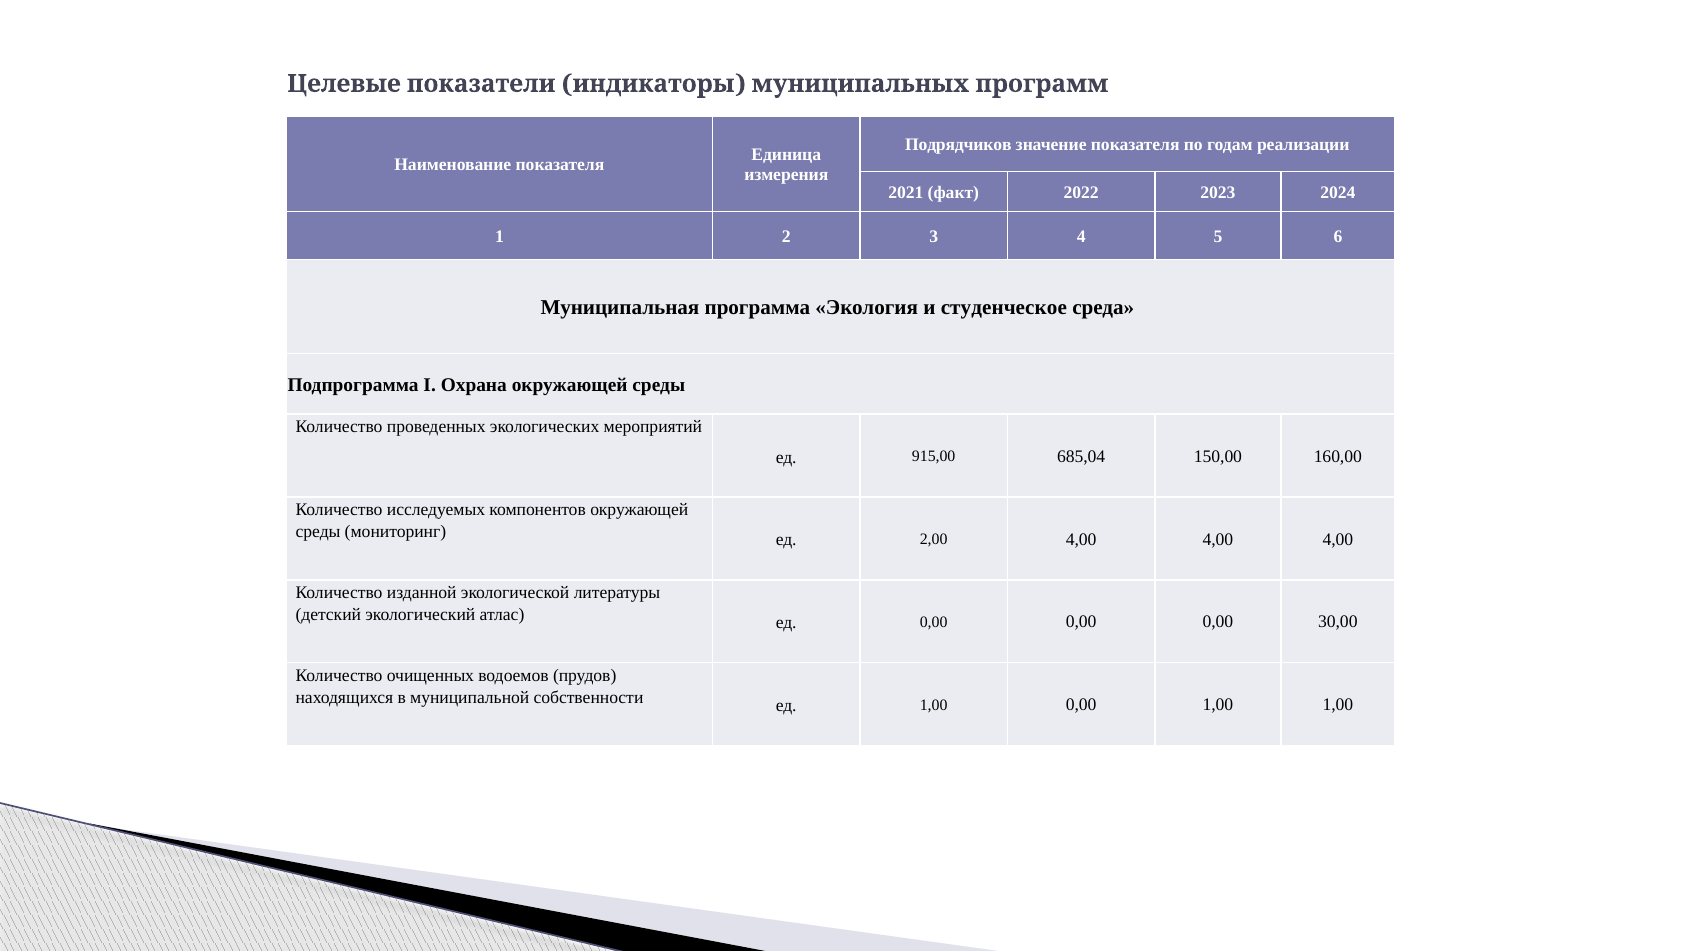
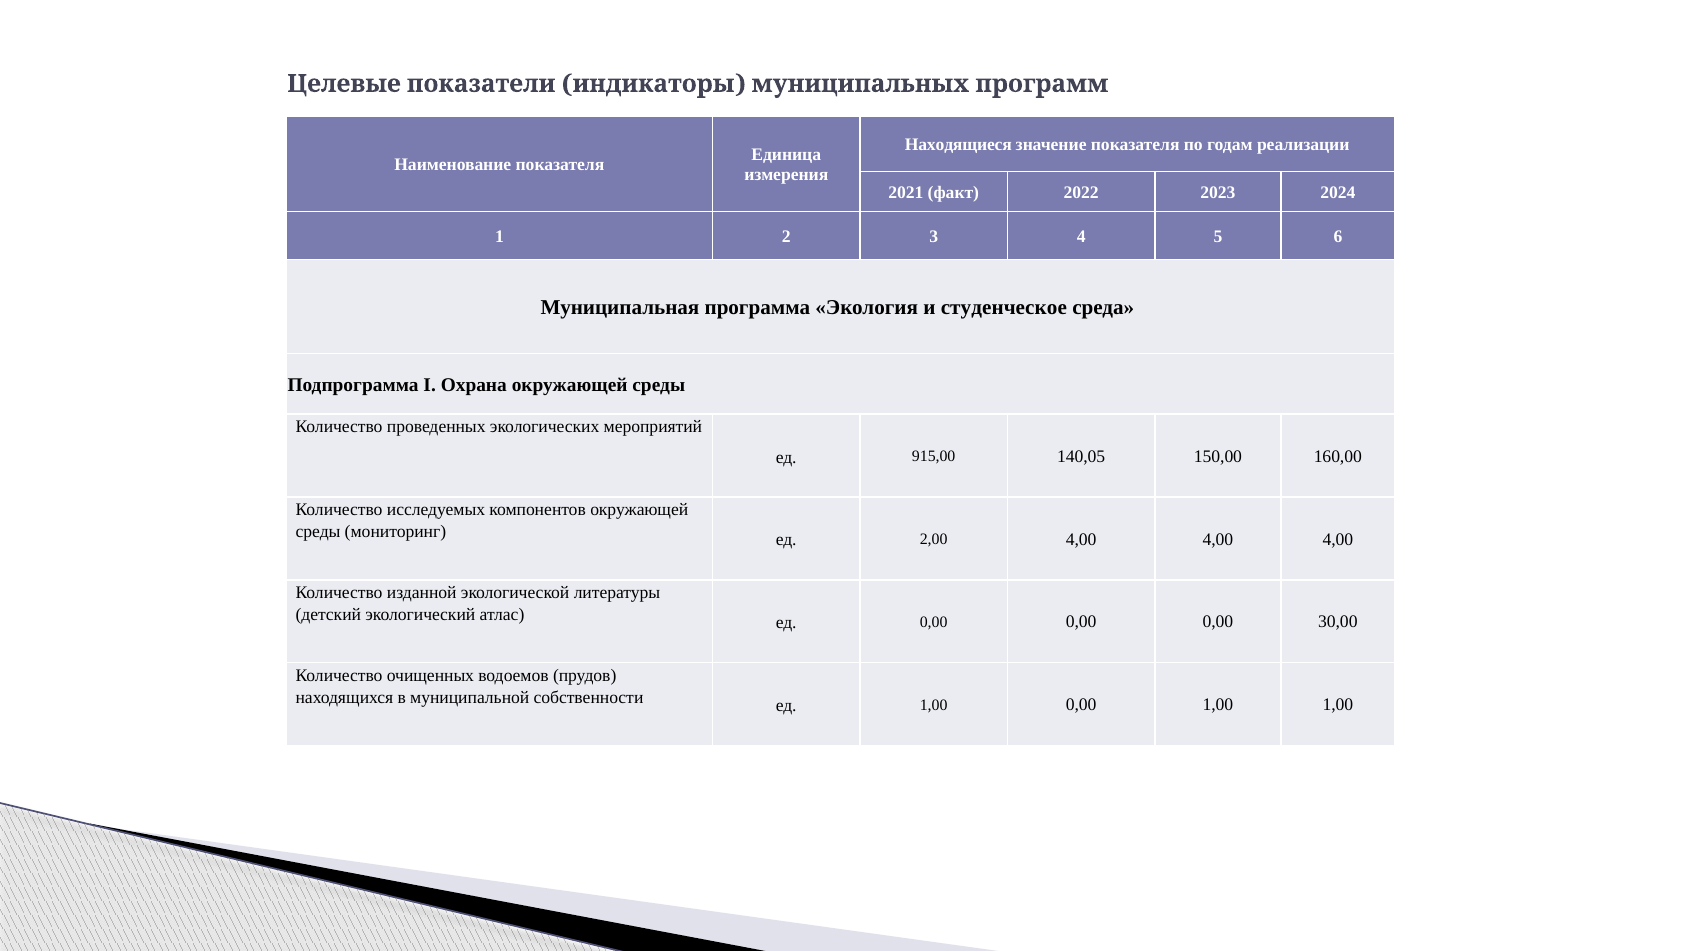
Подрядчиков: Подрядчиков -> Находящиеся (958, 145)
685,04: 685,04 -> 140,05 (1081, 456)
